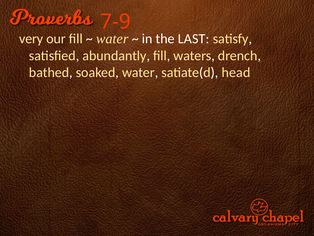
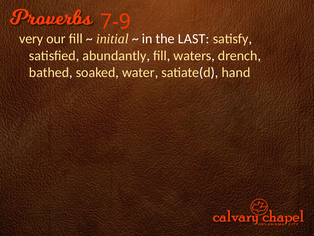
water: water -> initial (112, 39)
head: head -> hand (236, 72)
